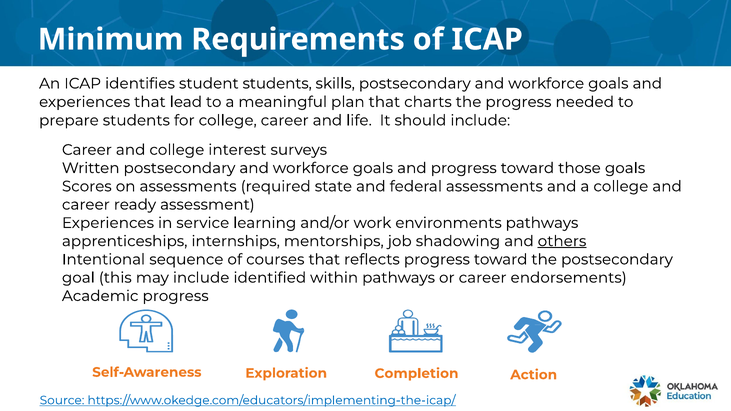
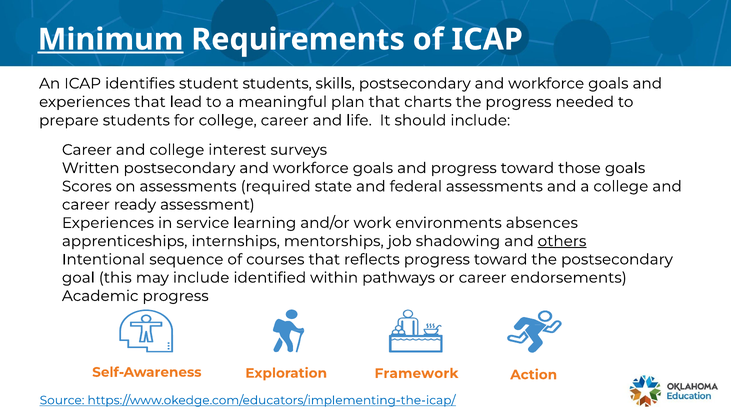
Minimum underline: none -> present (111, 40)
environments pathways: pathways -> absences (542, 223)
Completion: Completion -> Framework (416, 374)
